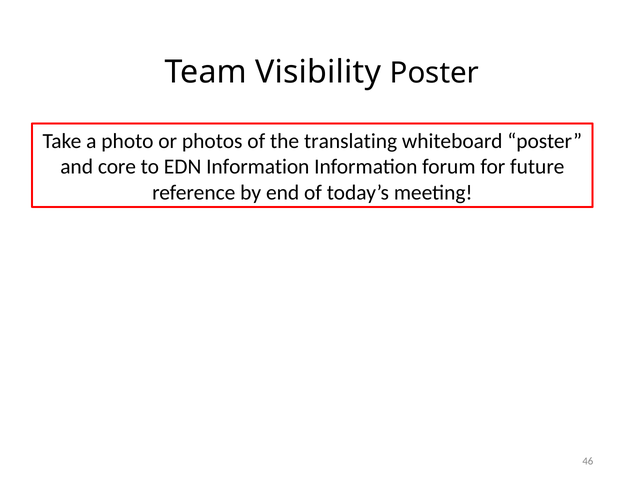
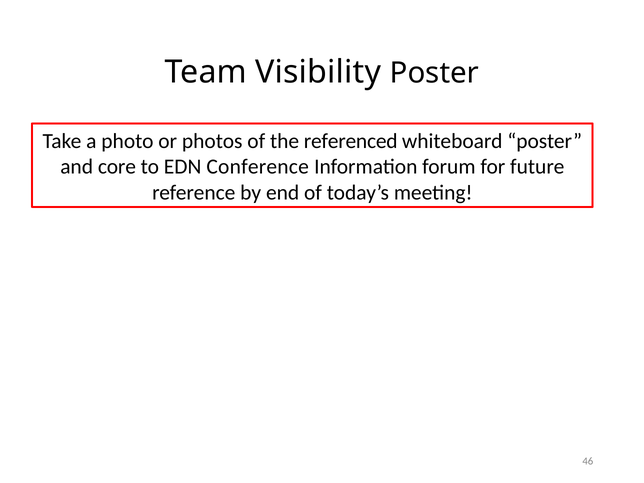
translating: translating -> referenced (351, 141)
EDN Information: Information -> Conference (258, 167)
